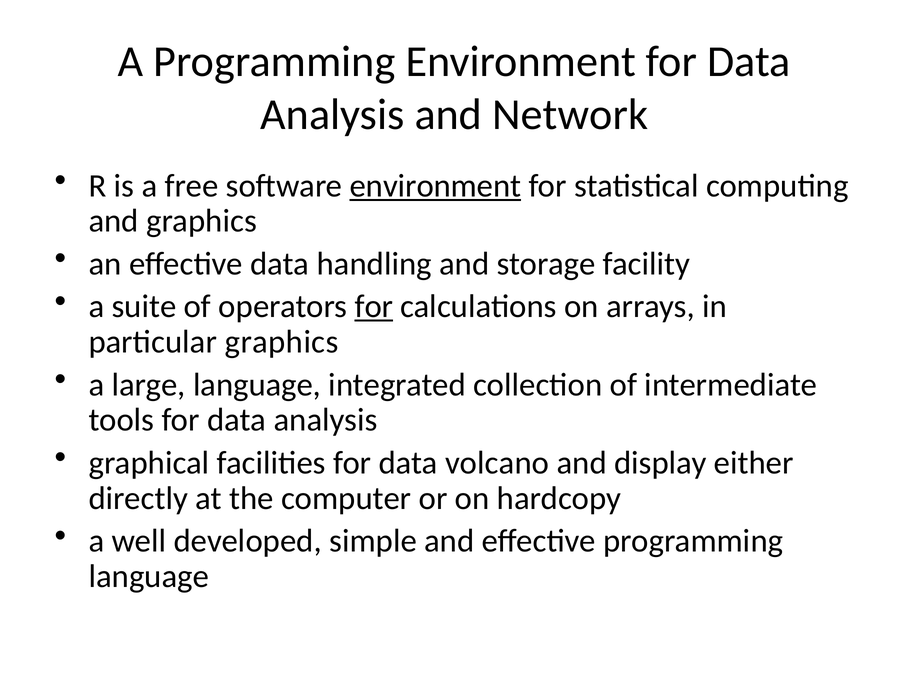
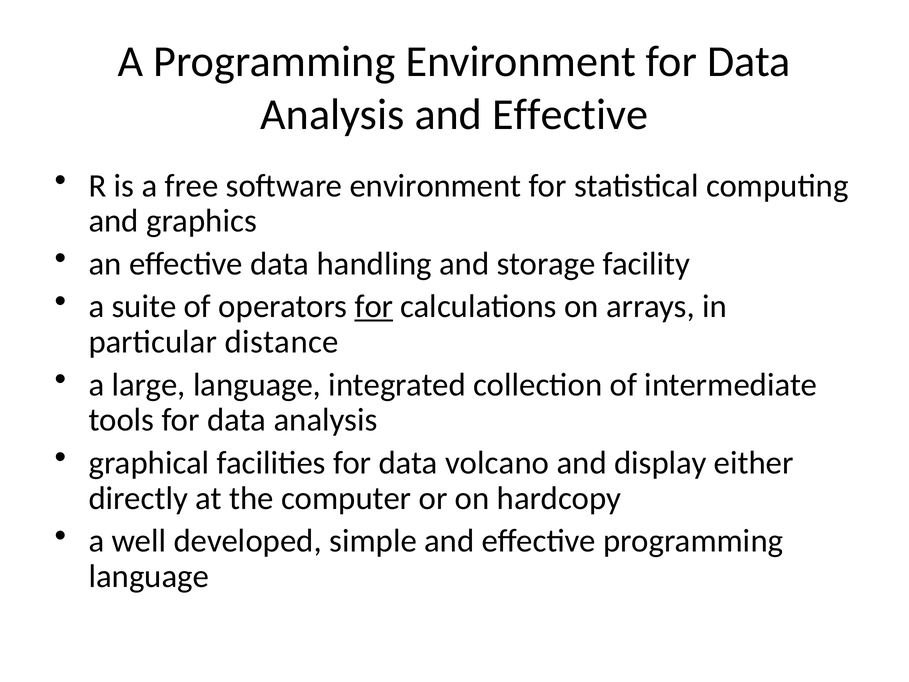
Analysis and Network: Network -> Effective (570, 114)
environment underline: present -> none (435, 186)
particular graphics: graphics -> distance (282, 342)
